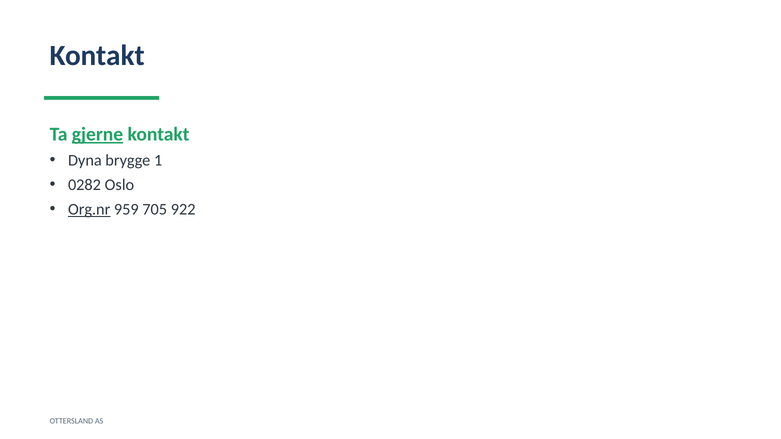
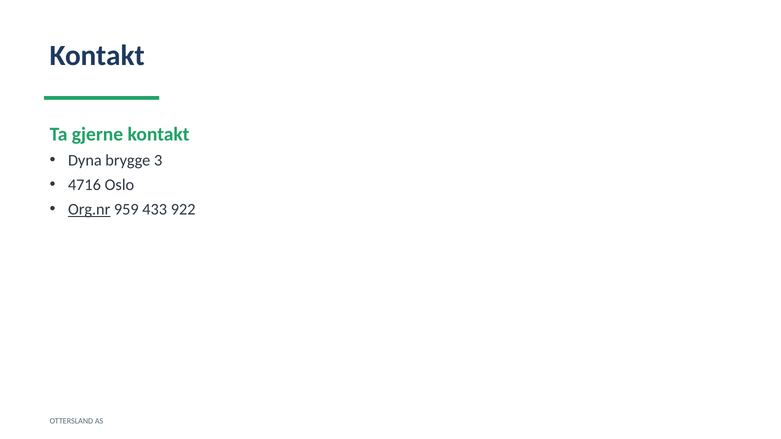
gjerne underline: present -> none (98, 134)
1: 1 -> 3 (158, 161)
0282: 0282 -> 4716 (84, 185)
705: 705 -> 433 (155, 209)
